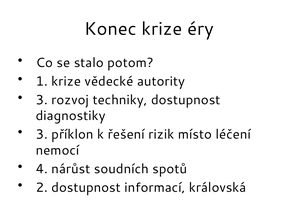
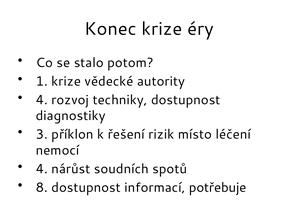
3: 3 -> 4 (42, 100)
2: 2 -> 8 (42, 187)
královská: královská -> potřebuje (218, 187)
